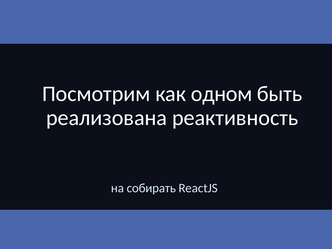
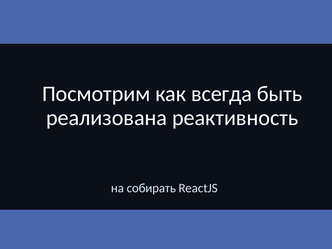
одном: одном -> всегда (222, 94)
